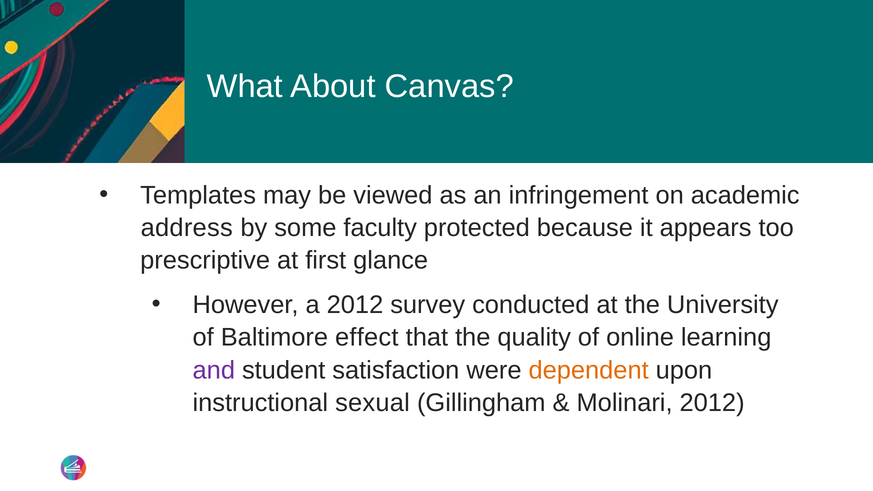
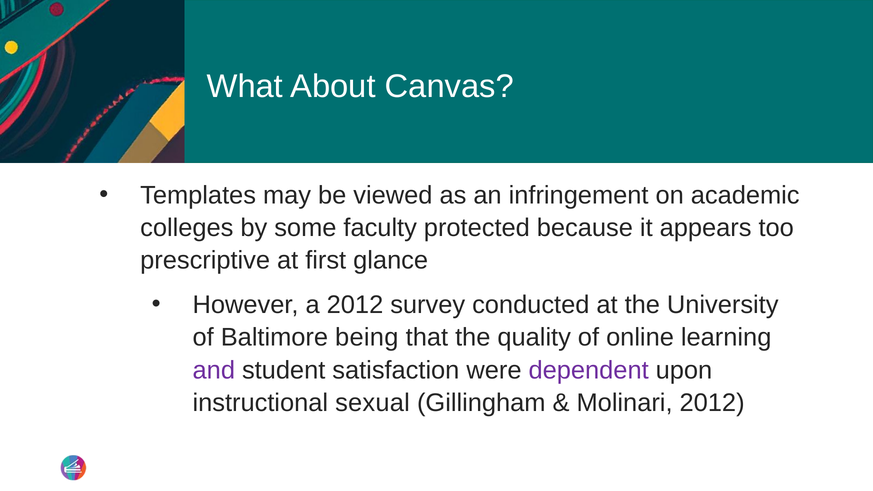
address: address -> colleges (187, 228)
effect: effect -> being (367, 338)
dependent colour: orange -> purple (589, 370)
